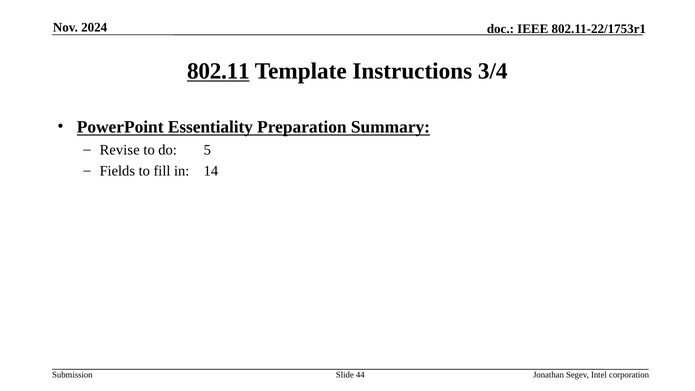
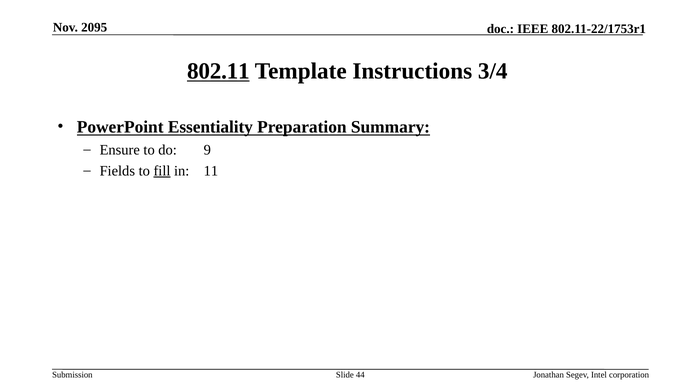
2024: 2024 -> 2095 (94, 28)
Revise: Revise -> Ensure (120, 150)
5: 5 -> 9 (207, 150)
fill underline: none -> present (162, 171)
14: 14 -> 11 (211, 171)
